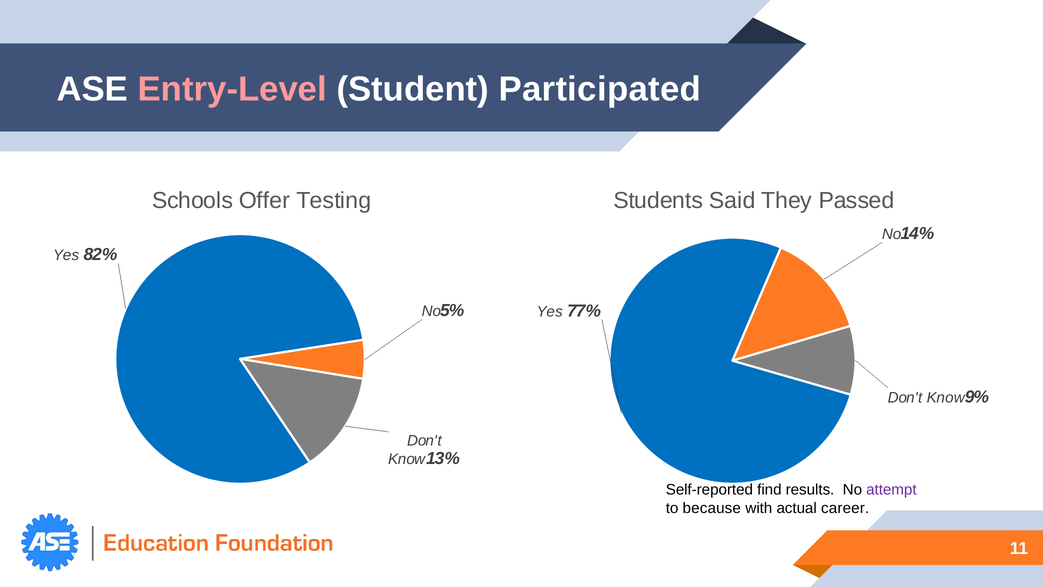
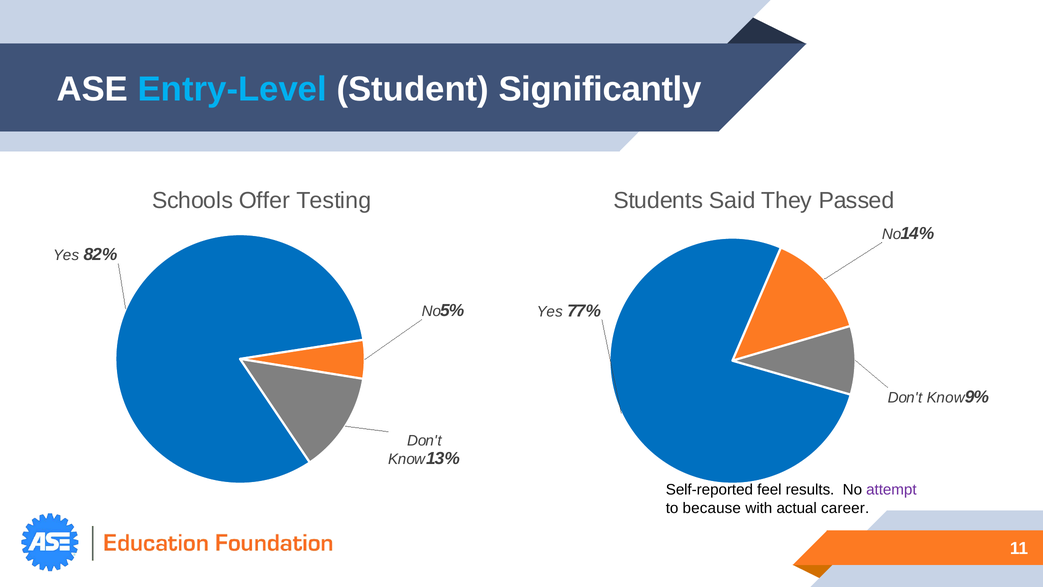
Entry-Level colour: pink -> light blue (232, 89)
Participated: Participated -> Significantly (600, 89)
find: find -> feel (769, 490)
